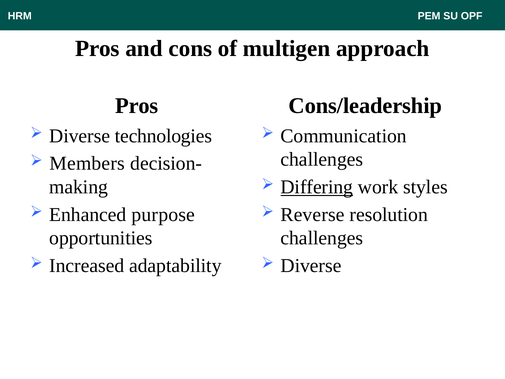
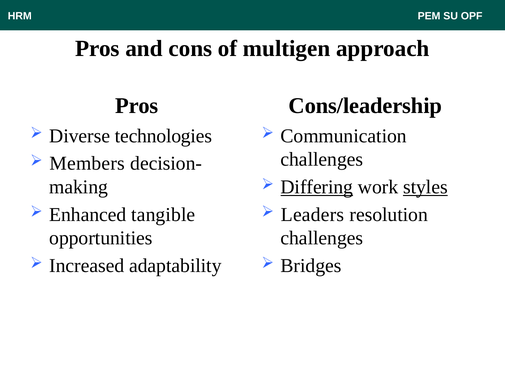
styles underline: none -> present (425, 187)
purpose: purpose -> tangible (163, 214)
Reverse: Reverse -> Leaders (312, 214)
Diverse: Diverse -> Bridges (311, 266)
